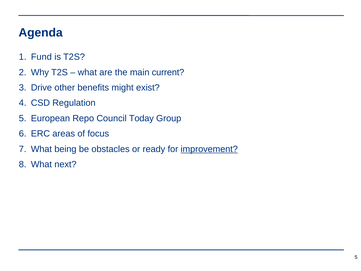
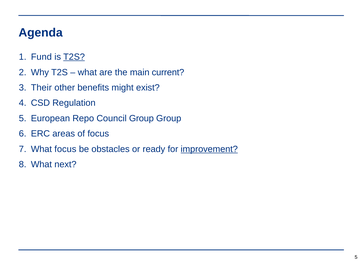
T2S underline: none -> present (74, 57)
Drive: Drive -> Their (41, 88)
Council Today: Today -> Group (141, 118)
What being: being -> focus (65, 149)
